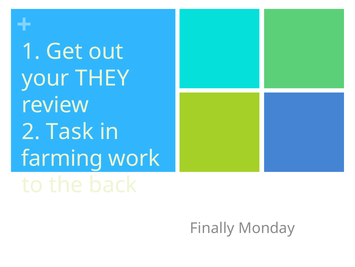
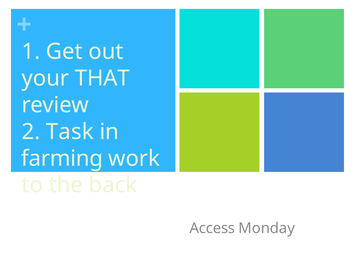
THEY: THEY -> THAT (102, 78)
Finally: Finally -> Access (212, 228)
